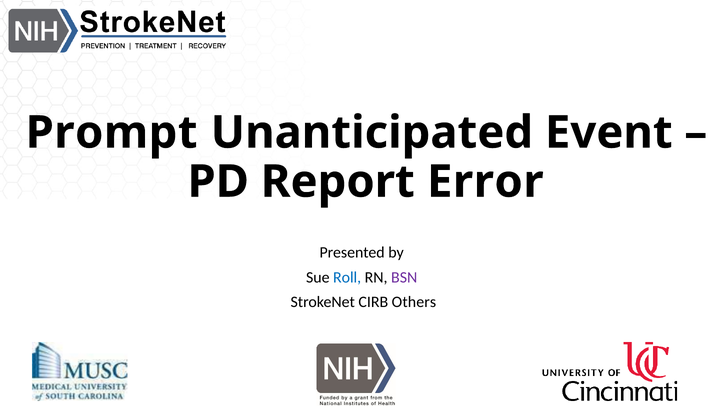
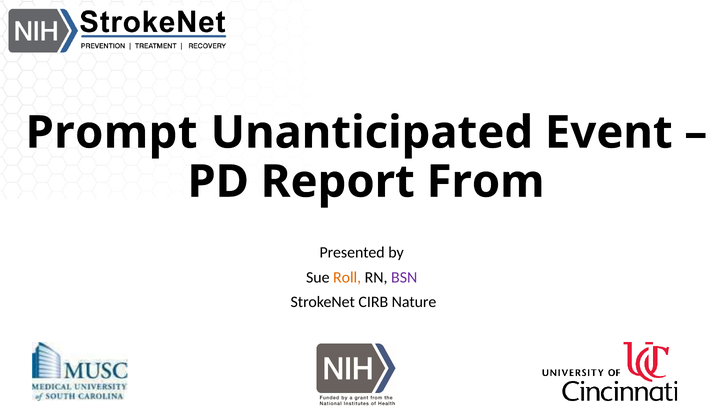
Error: Error -> From (486, 182)
Roll colour: blue -> orange (347, 277)
Others: Others -> Nature (414, 302)
